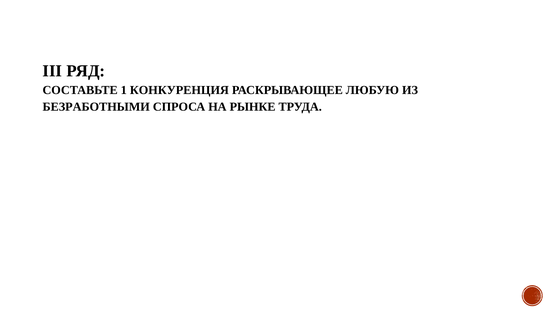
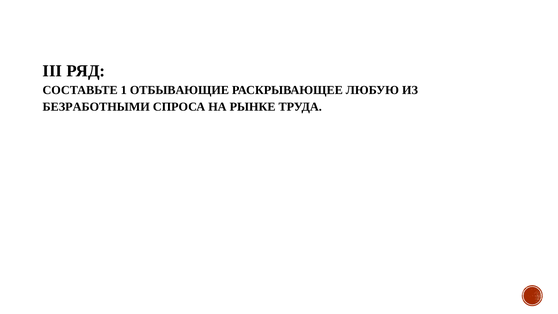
КОНКУРЕНЦИЯ: КОНКУРЕНЦИЯ -> ОТБЫВАЮЩИЕ (179, 90)
